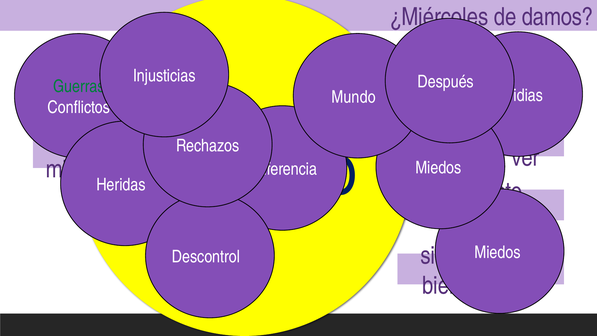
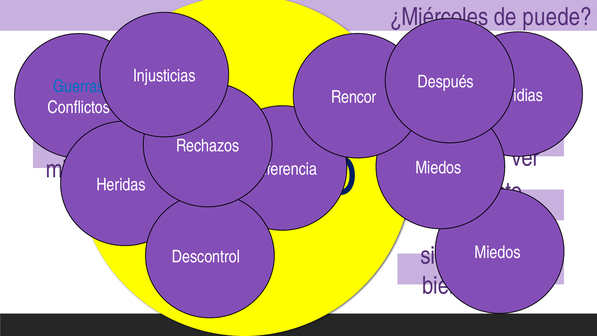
damos: damos -> puede (557, 17)
Guerras colour: green -> blue (79, 87)
Mundo: Mundo -> Rencor (354, 97)
